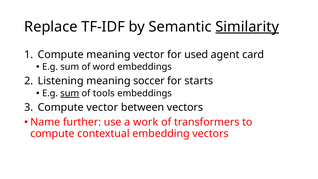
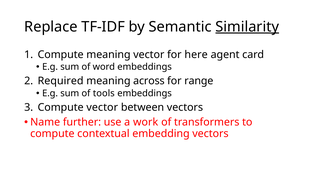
used: used -> here (196, 54)
Listening: Listening -> Required (61, 81)
soccer: soccer -> across (149, 81)
starts: starts -> range (199, 81)
sum underline: present -> none (70, 93)
